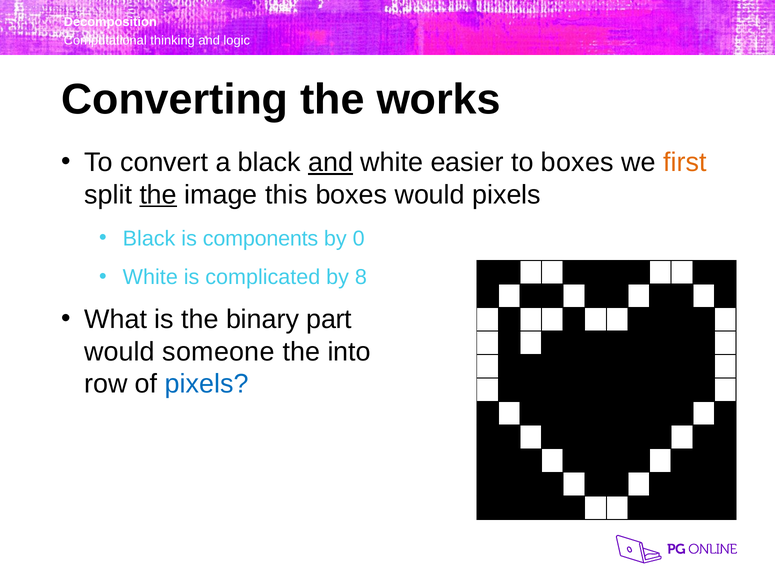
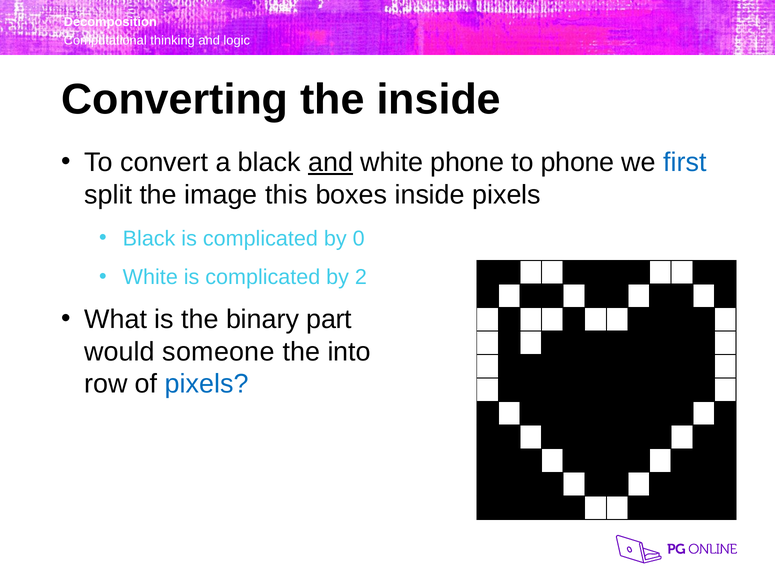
the works: works -> inside (439, 100)
white easier: easier -> phone (467, 162)
to boxes: boxes -> phone (578, 162)
first colour: orange -> blue (685, 162)
the underline: present -> none (158, 195)
boxes would: would -> inside (430, 195)
Black is components: components -> complicated (260, 239)
8: 8 -> 2 (361, 277)
